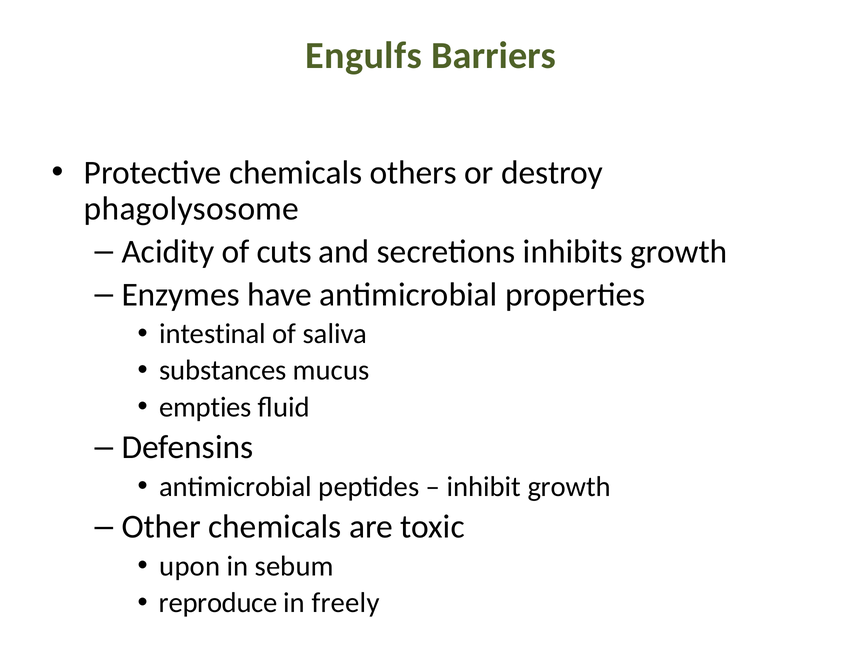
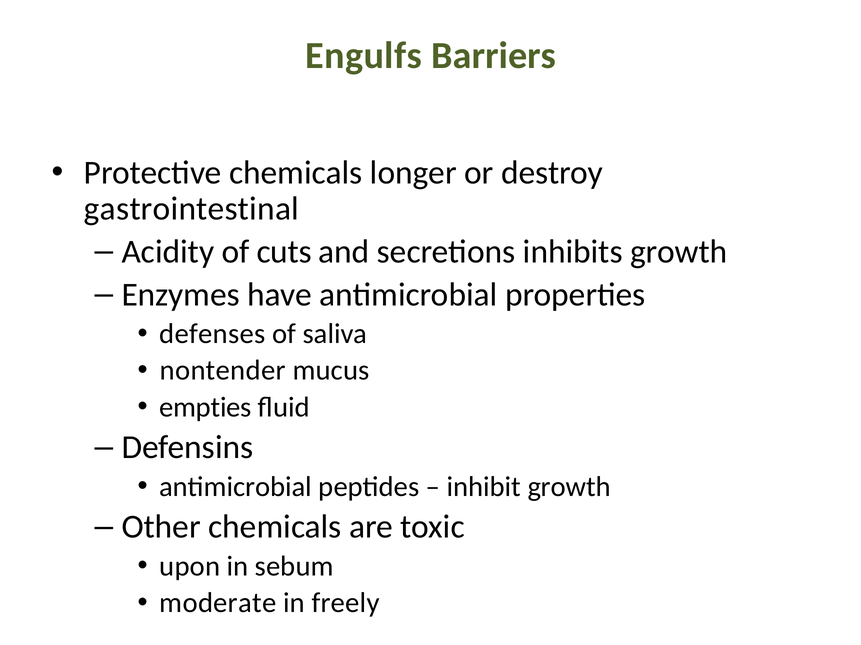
others: others -> longer (413, 173)
phagolysosome: phagolysosome -> gastrointestinal (191, 209)
intestinal: intestinal -> defenses (212, 334)
substances: substances -> nontender (223, 371)
reproduce: reproduce -> moderate (218, 603)
